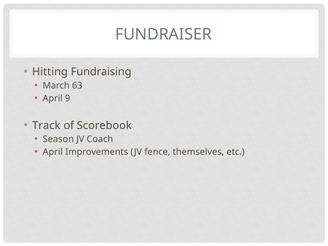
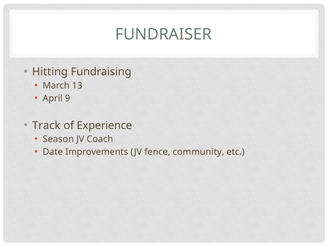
63: 63 -> 13 (77, 86)
Scorebook: Scorebook -> Experience (104, 125)
April: April -> Date (53, 152)
themselves: themselves -> community (198, 152)
